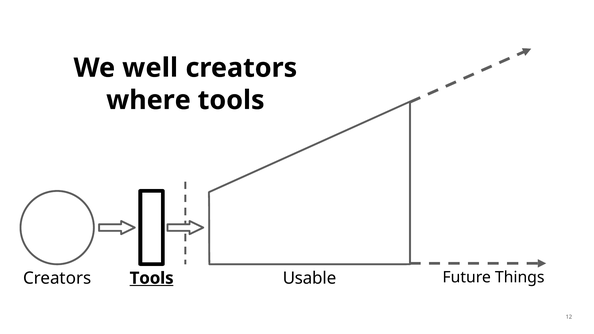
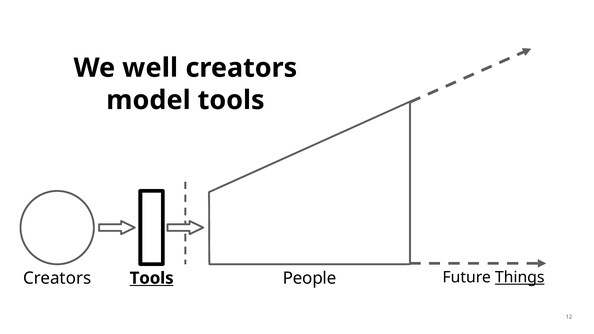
where: where -> model (148, 100)
Things underline: none -> present (520, 277)
Usable: Usable -> People (310, 278)
